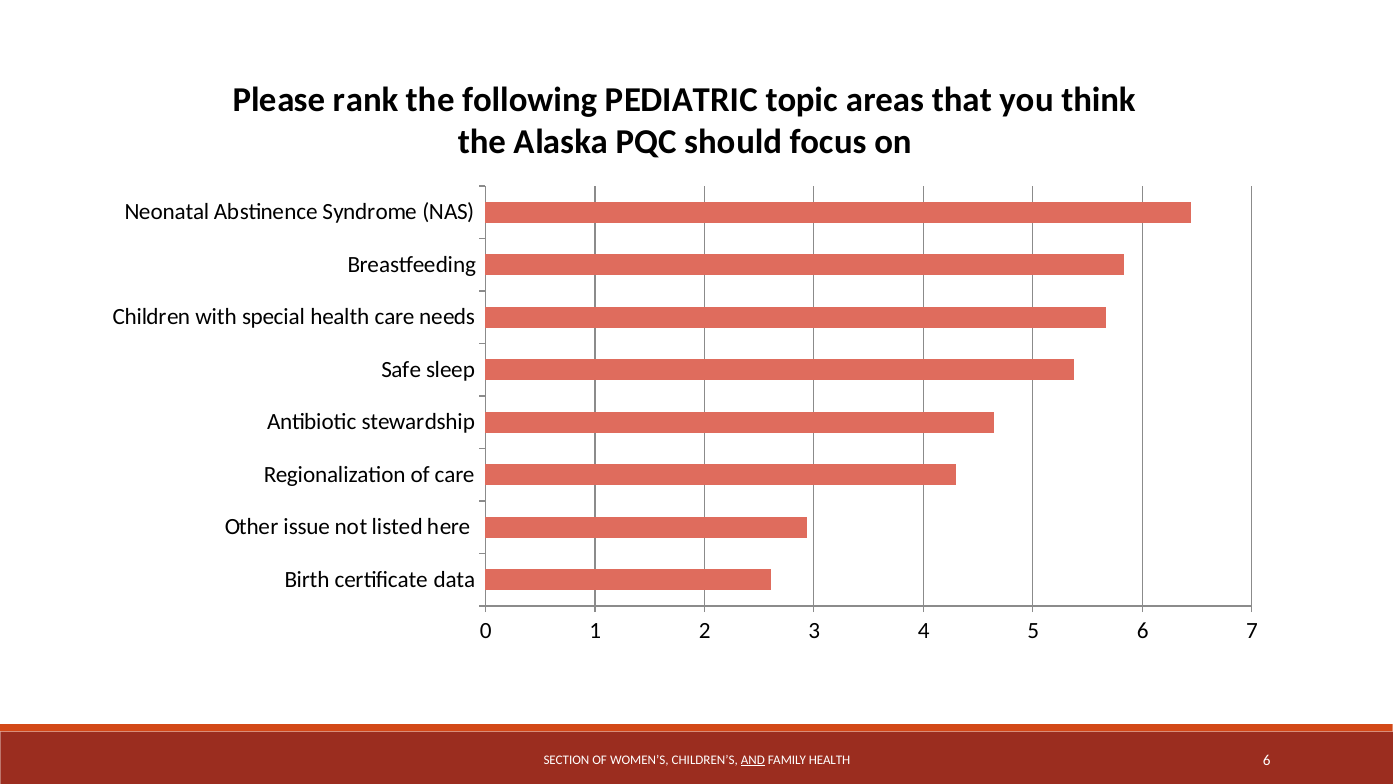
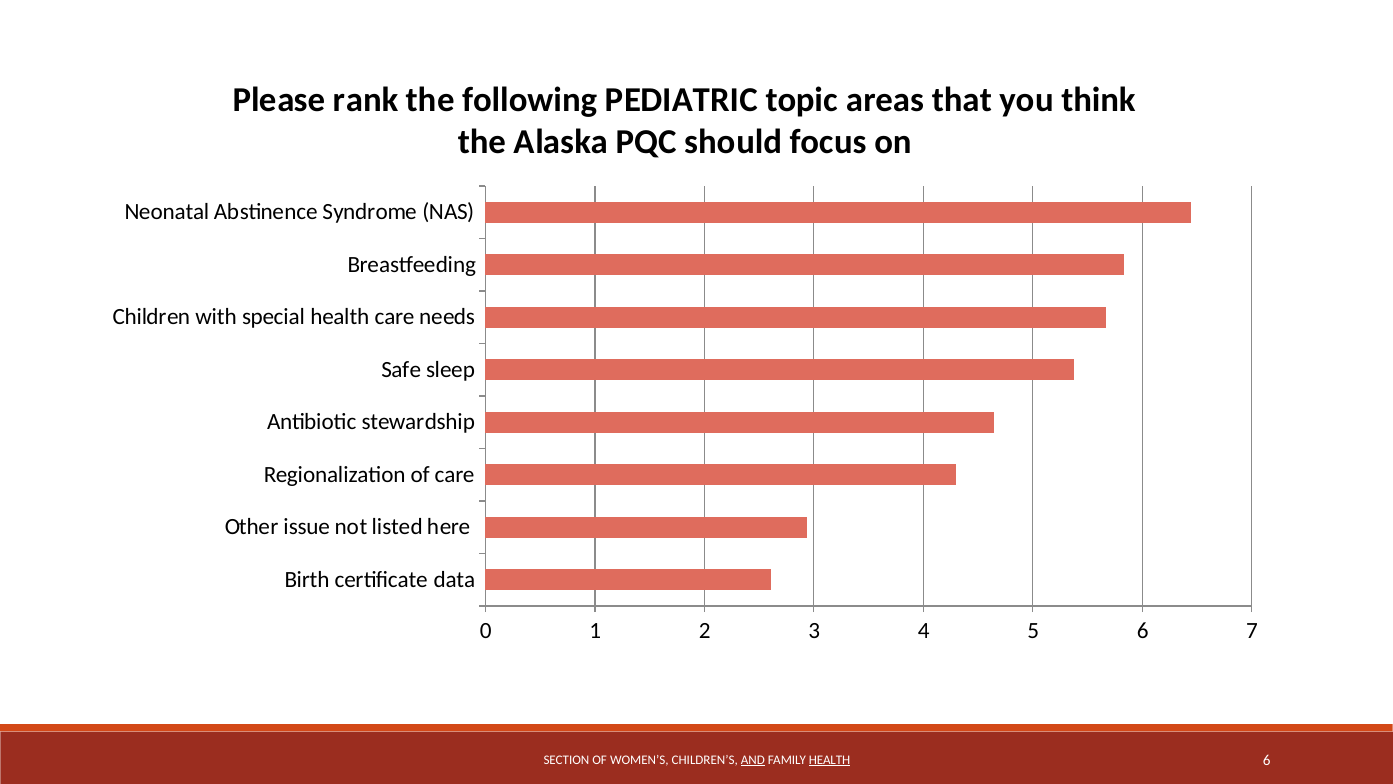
HEALTH underline: none -> present (830, 760)
